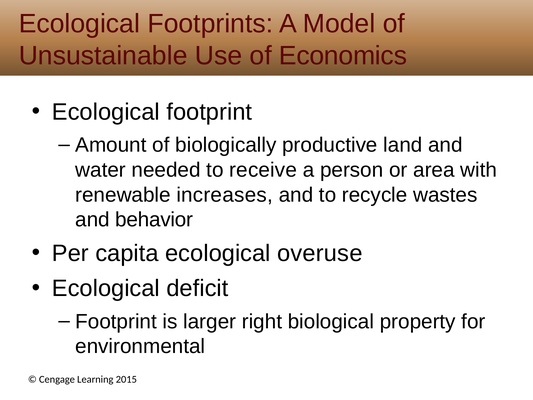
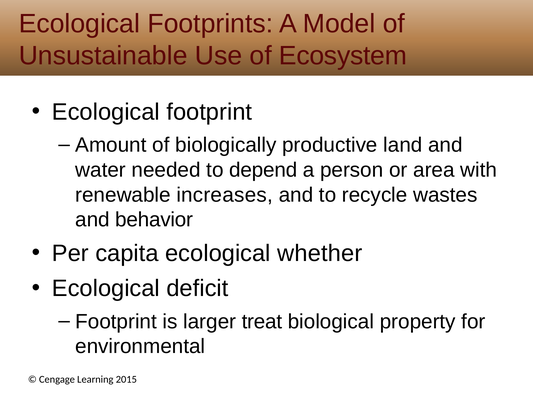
Economics: Economics -> Ecosystem (343, 56)
receive: receive -> depend (263, 170)
overuse: overuse -> whether (320, 253)
right: right -> treat (262, 321)
